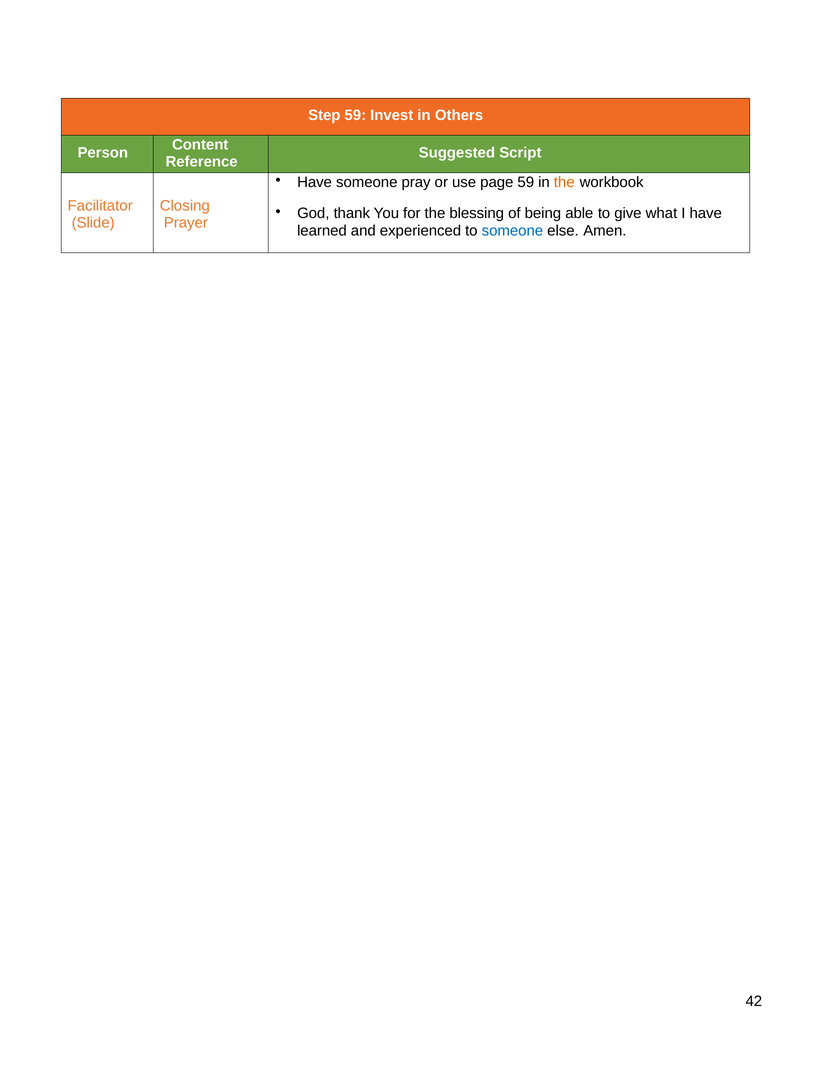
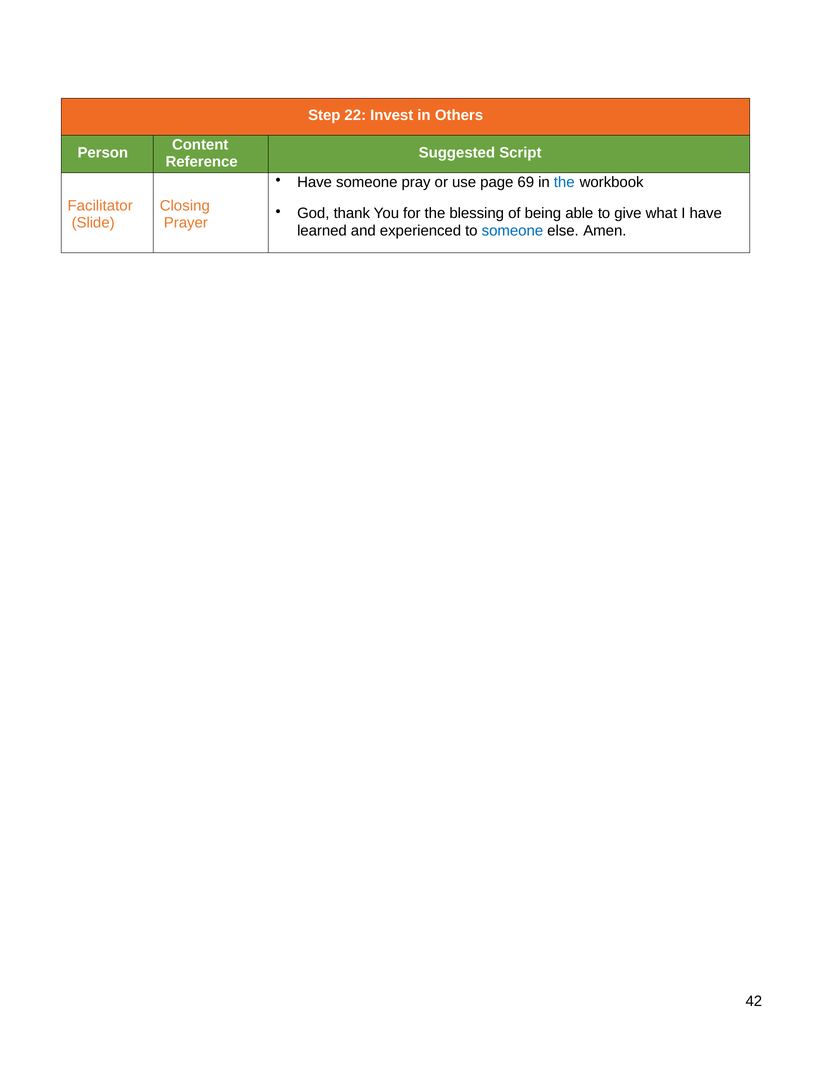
Step 59: 59 -> 22 (355, 115)
page 59: 59 -> 69 (526, 182)
the colour: orange -> blue (564, 182)
